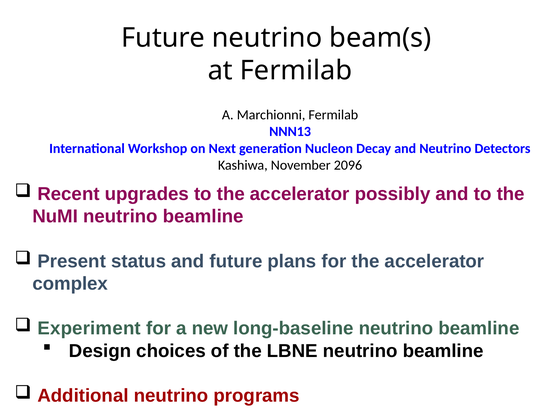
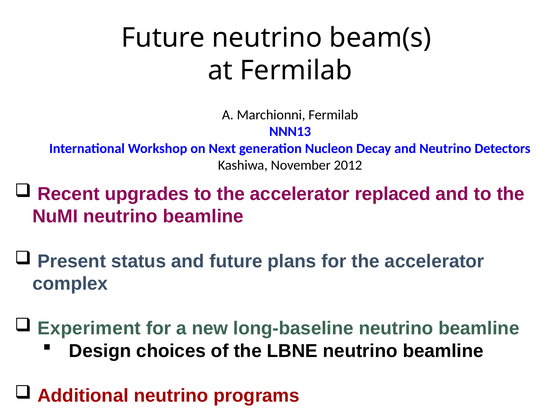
2096: 2096 -> 2012 (348, 165)
possibly: possibly -> replaced (393, 194)
